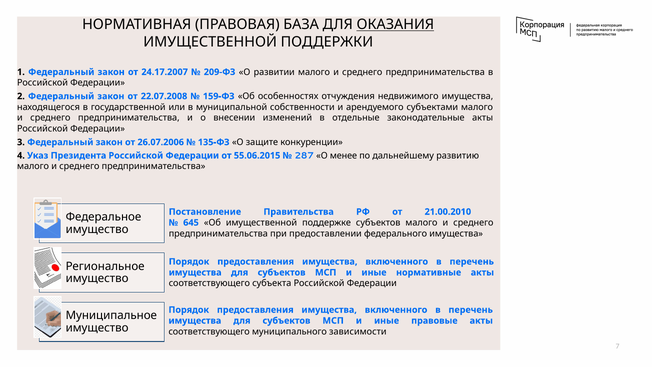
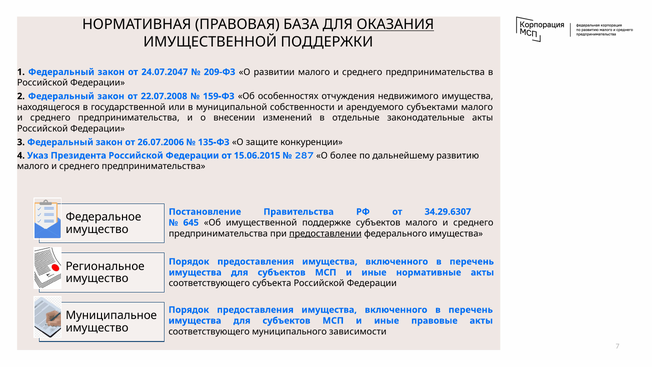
24.17.2007: 24.17.2007 -> 24.07.2047 (165, 72)
55.06.2015: 55.06.2015 -> 15.06.2015 (257, 155)
менее: менее -> более (343, 155)
21.00.2010: 21.00.2010 -> 34.29.6307 (448, 212)
предоставлении underline: none -> present (325, 233)
